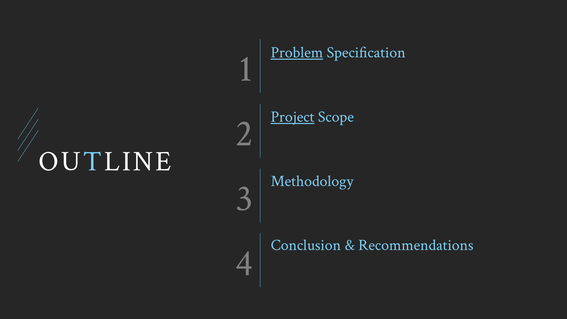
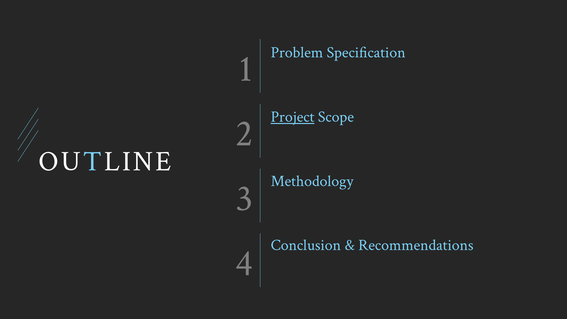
Problem underline: present -> none (297, 52)
